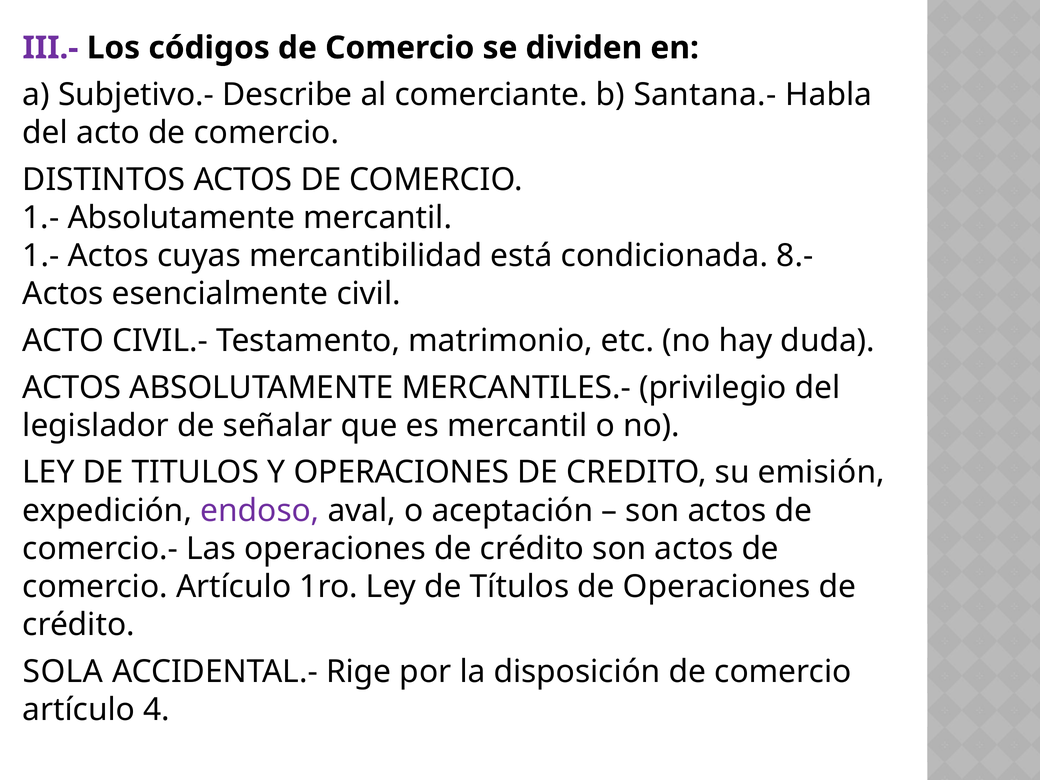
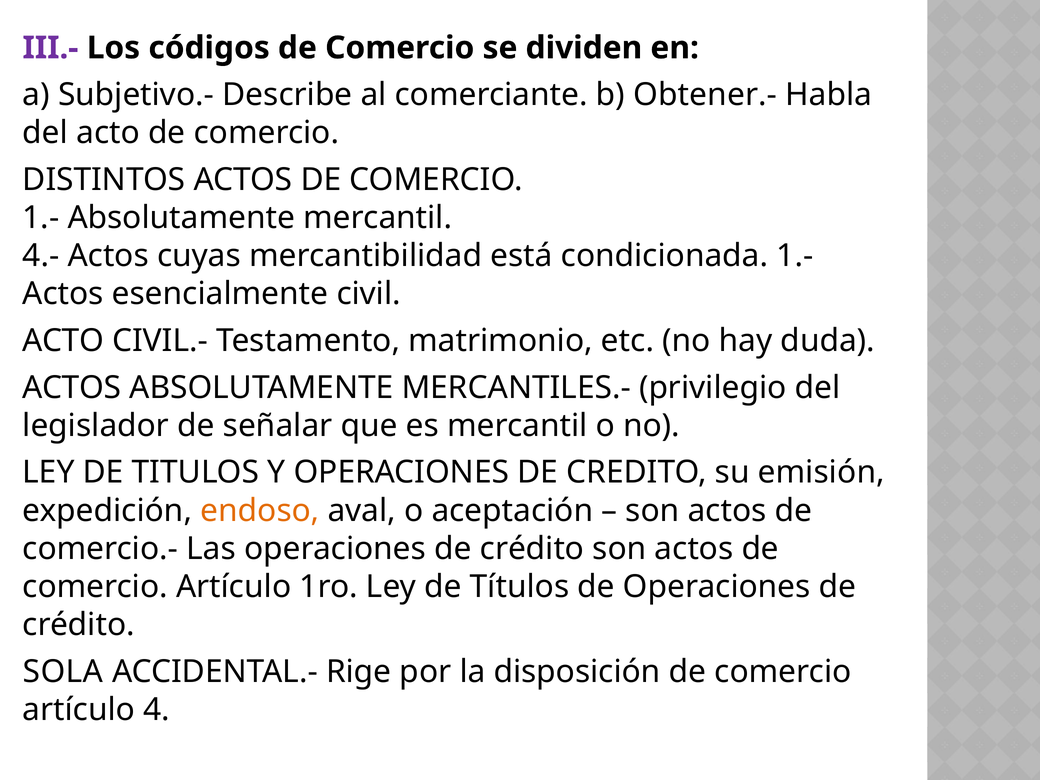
Santana.-: Santana.- -> Obtener.- (705, 95)
1.-: 1.- -> 4.- (41, 256)
condicionada 8.-: 8.- -> 1.- (795, 256)
endoso colour: purple -> orange (260, 511)
